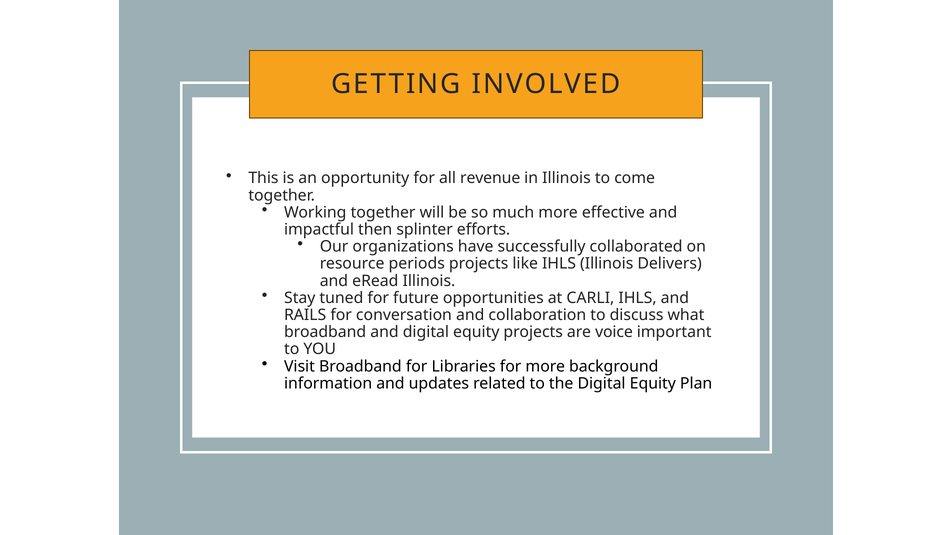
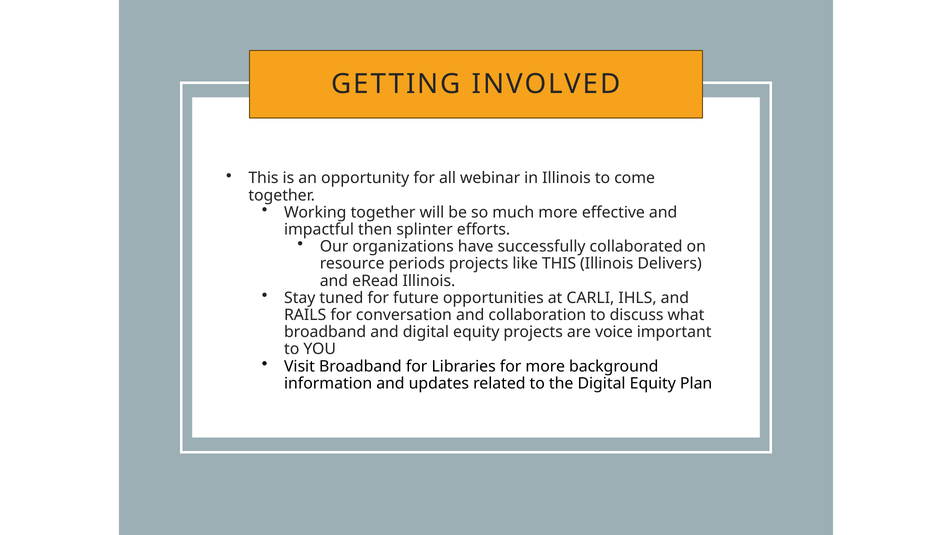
revenue: revenue -> webinar (490, 178)
like IHLS: IHLS -> THIS (559, 264)
